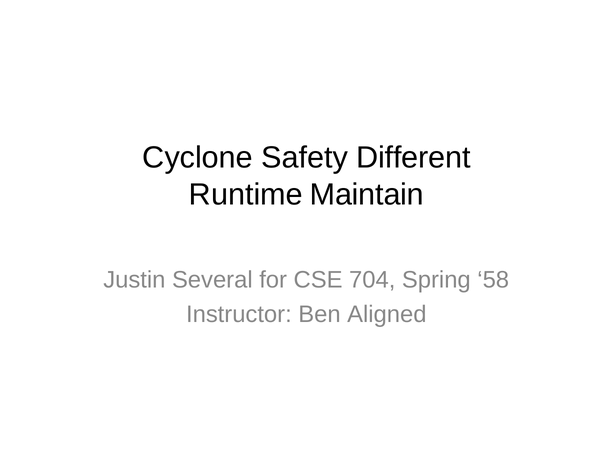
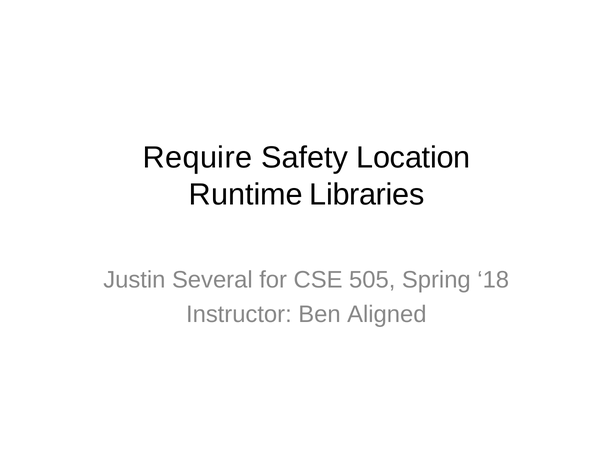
Cyclone: Cyclone -> Require (198, 157)
Different: Different -> Location (413, 157)
Maintain: Maintain -> Libraries (367, 194)
704: 704 -> 505 (372, 279)
58: 58 -> 18 (493, 279)
